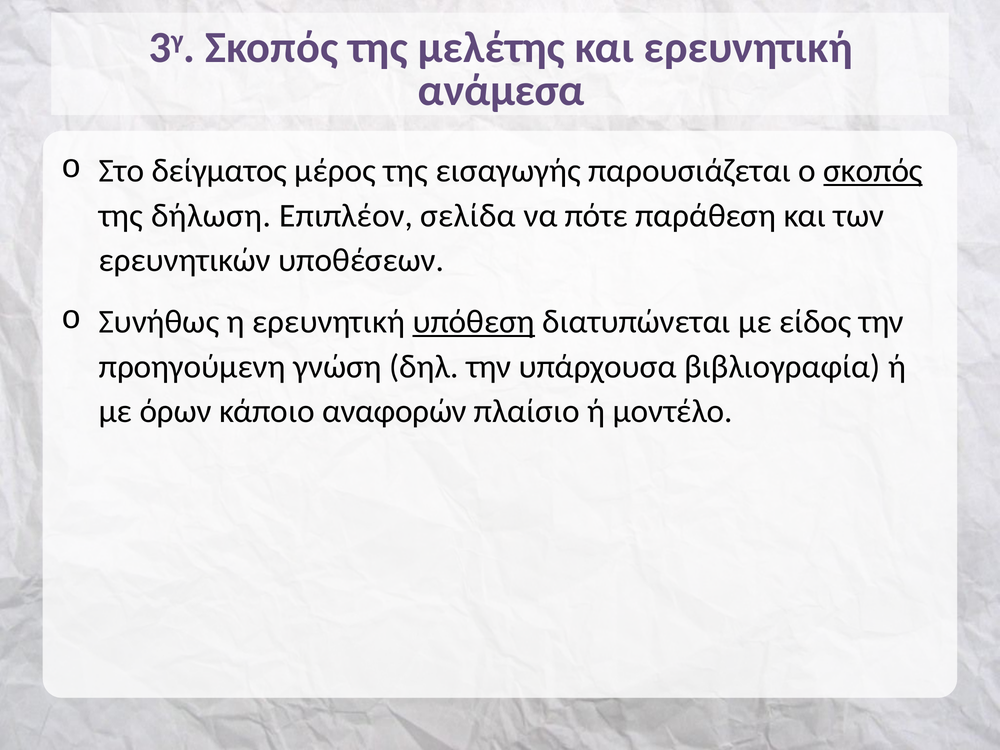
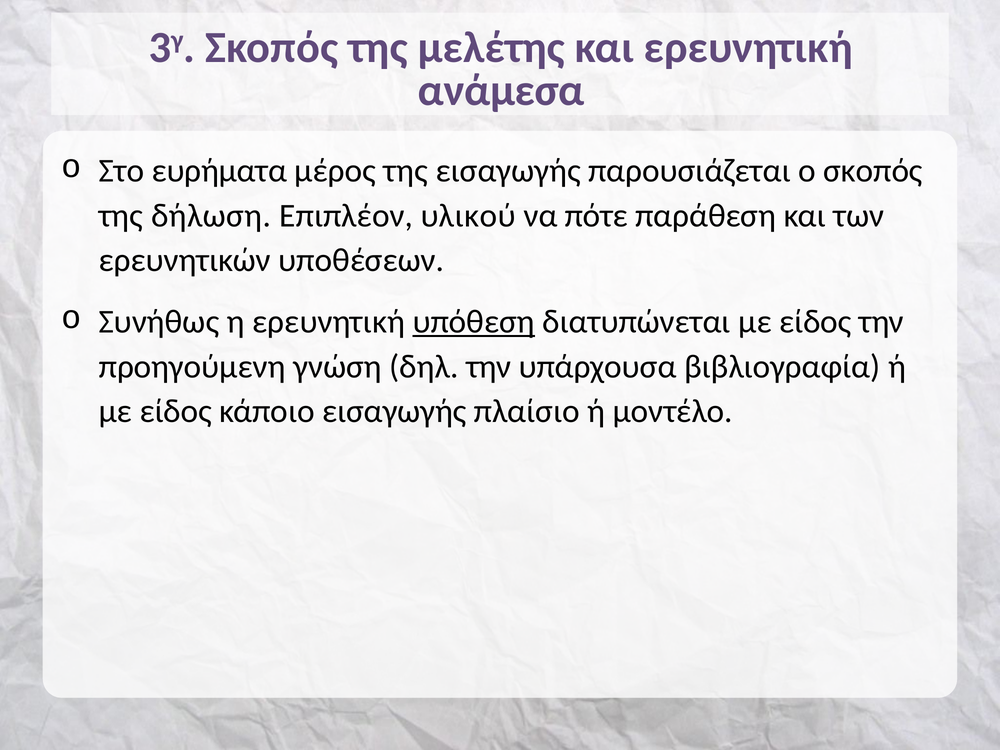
δείγματος: δείγματος -> ευρήματα (219, 171)
σκοπός underline: present -> none (873, 171)
σελίδα: σελίδα -> υλικού (468, 216)
όρων: όρων -> είδος (176, 411)
κάποιο αναφορών: αναφορών -> εισαγωγής (394, 411)
